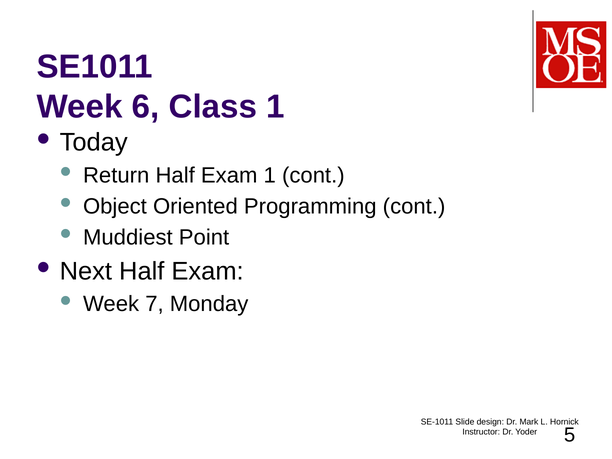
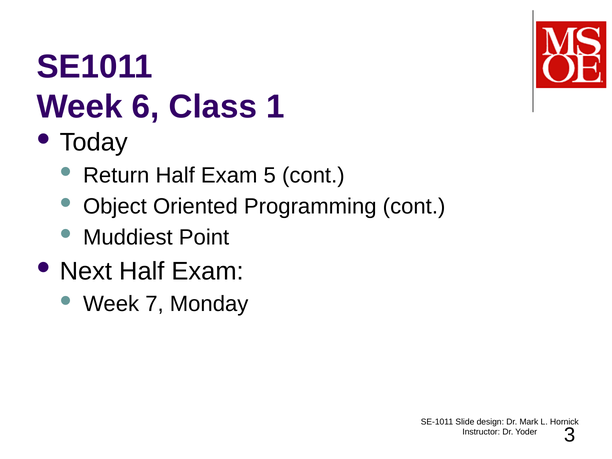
Exam 1: 1 -> 5 (270, 175)
5: 5 -> 3 (570, 435)
